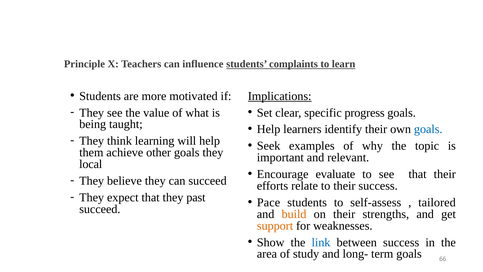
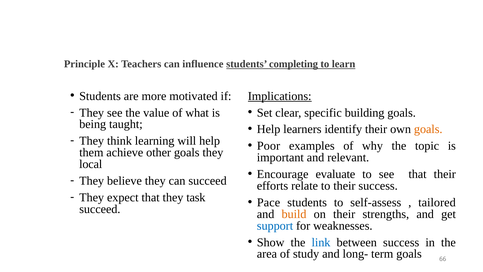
complaints: complaints -> completing (294, 64)
progress: progress -> building (365, 113)
goals colour: blue -> orange (428, 129)
Seek: Seek -> Poor (269, 146)
past: past -> task (196, 197)
support colour: orange -> blue (275, 225)
